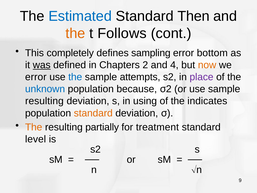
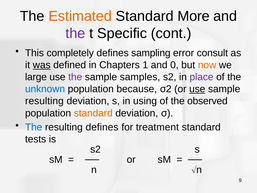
Estimated colour: blue -> orange (80, 16)
Then: Then -> More (194, 16)
the colour: orange -> purple (75, 33)
Follows: Follows -> Specific (122, 33)
bottom: bottom -> consult (212, 53)
Chapters 2: 2 -> 1 (145, 65)
4: 4 -> 0 (174, 65)
error: error -> large (36, 77)
the colour: blue -> purple (75, 77)
attempts: attempts -> samples (140, 77)
use underline: none -> present (197, 89)
indicates: indicates -> observed (207, 101)
The colour: orange -> blue (34, 127)
resulting partially: partially -> defines (102, 127)
level: level -> tests (36, 139)
